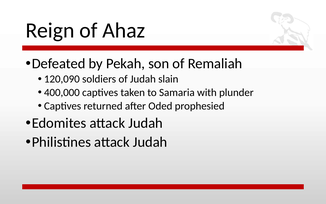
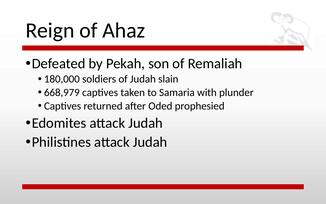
120,090: 120,090 -> 180,000 (62, 79)
400,000: 400,000 -> 668,979 (62, 92)
